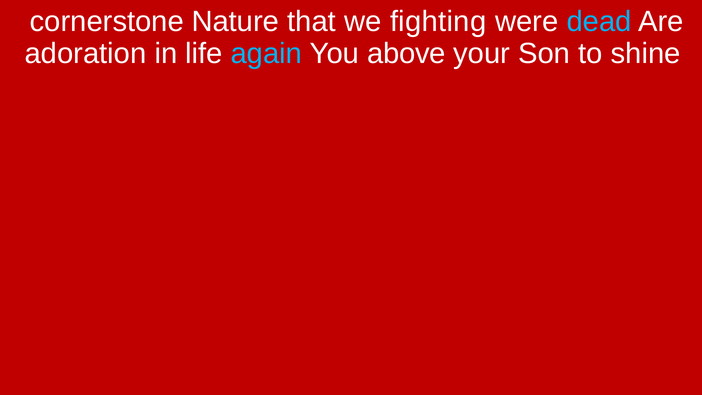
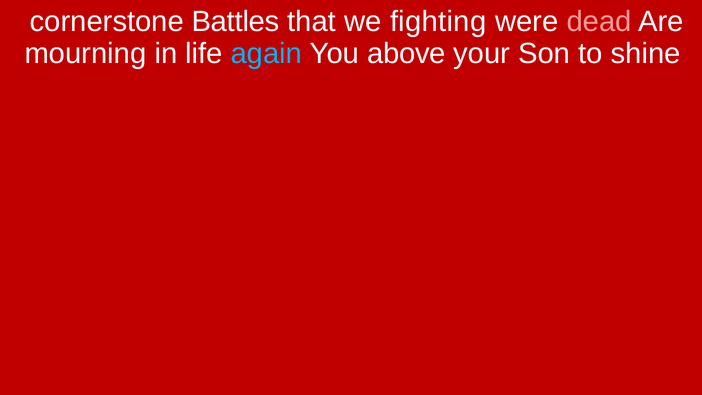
Nature: Nature -> Battles (235, 22)
dead colour: light blue -> pink (599, 22)
adoration: adoration -> mourning (86, 53)
